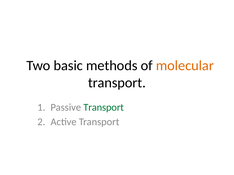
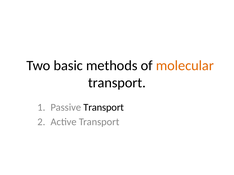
Transport colour: green -> black (104, 108)
